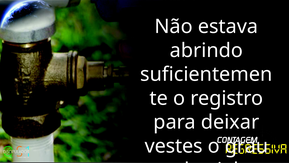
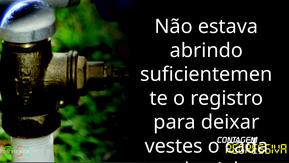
grau: grau -> cada (246, 146)
